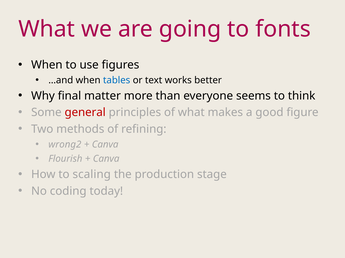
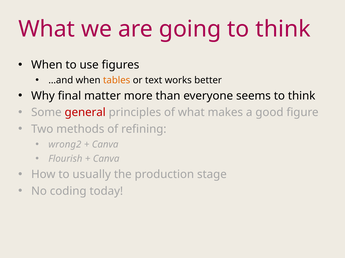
going to fonts: fonts -> think (283, 29)
tables colour: blue -> orange (117, 80)
scaling: scaling -> usually (92, 175)
